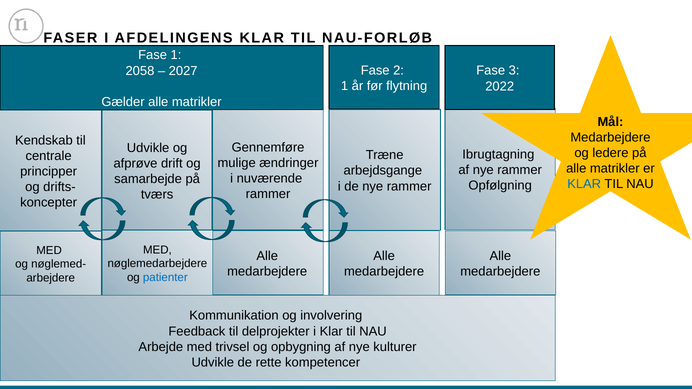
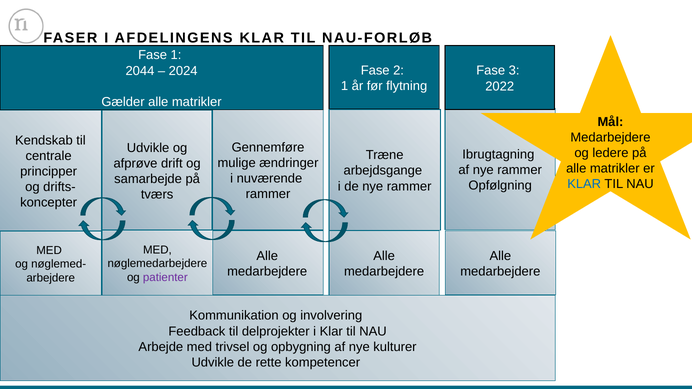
2058: 2058 -> 2044 (140, 71)
2027: 2027 -> 2024 (183, 71)
patienter colour: blue -> purple (165, 278)
